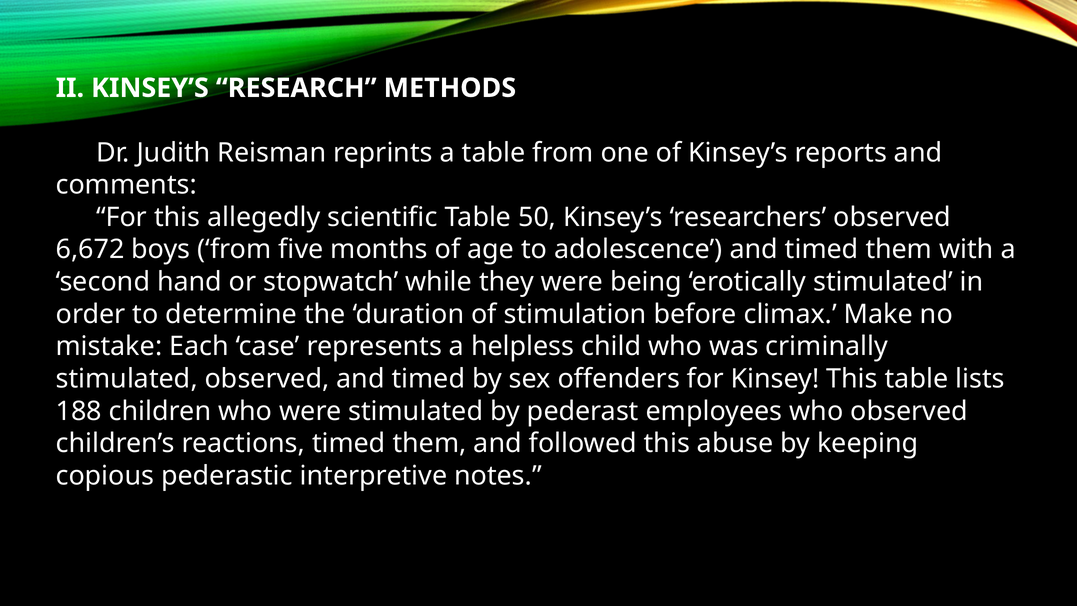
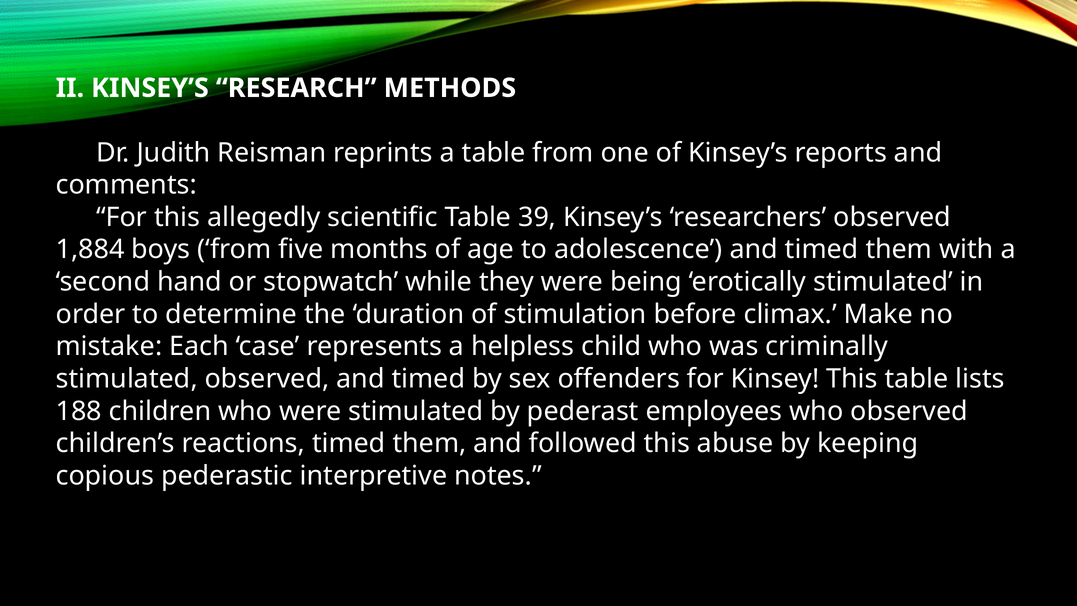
50: 50 -> 39 (537, 217)
6,672: 6,672 -> 1,884 (90, 250)
